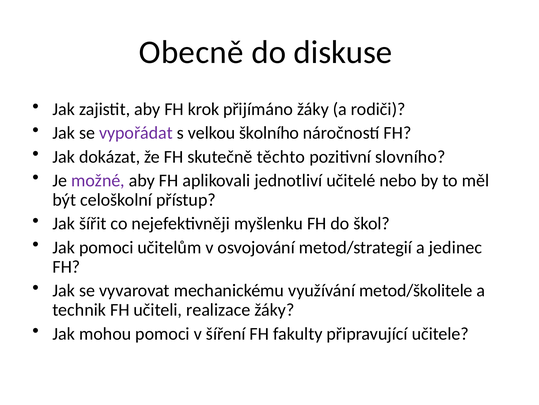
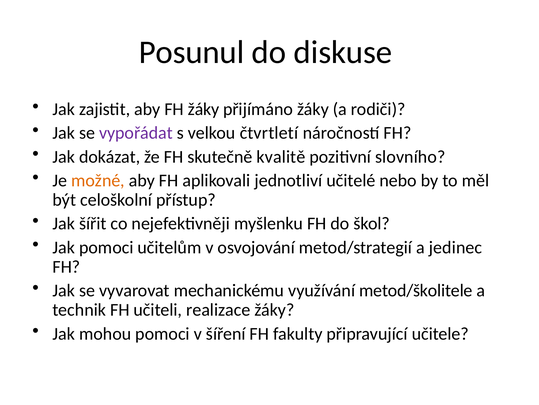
Obecně: Obecně -> Posunul (191, 52)
FH krok: krok -> žáky (204, 109)
školního: školního -> čtvrtletí (269, 133)
těchto: těchto -> kvalitě (281, 156)
možné colour: purple -> orange (98, 180)
